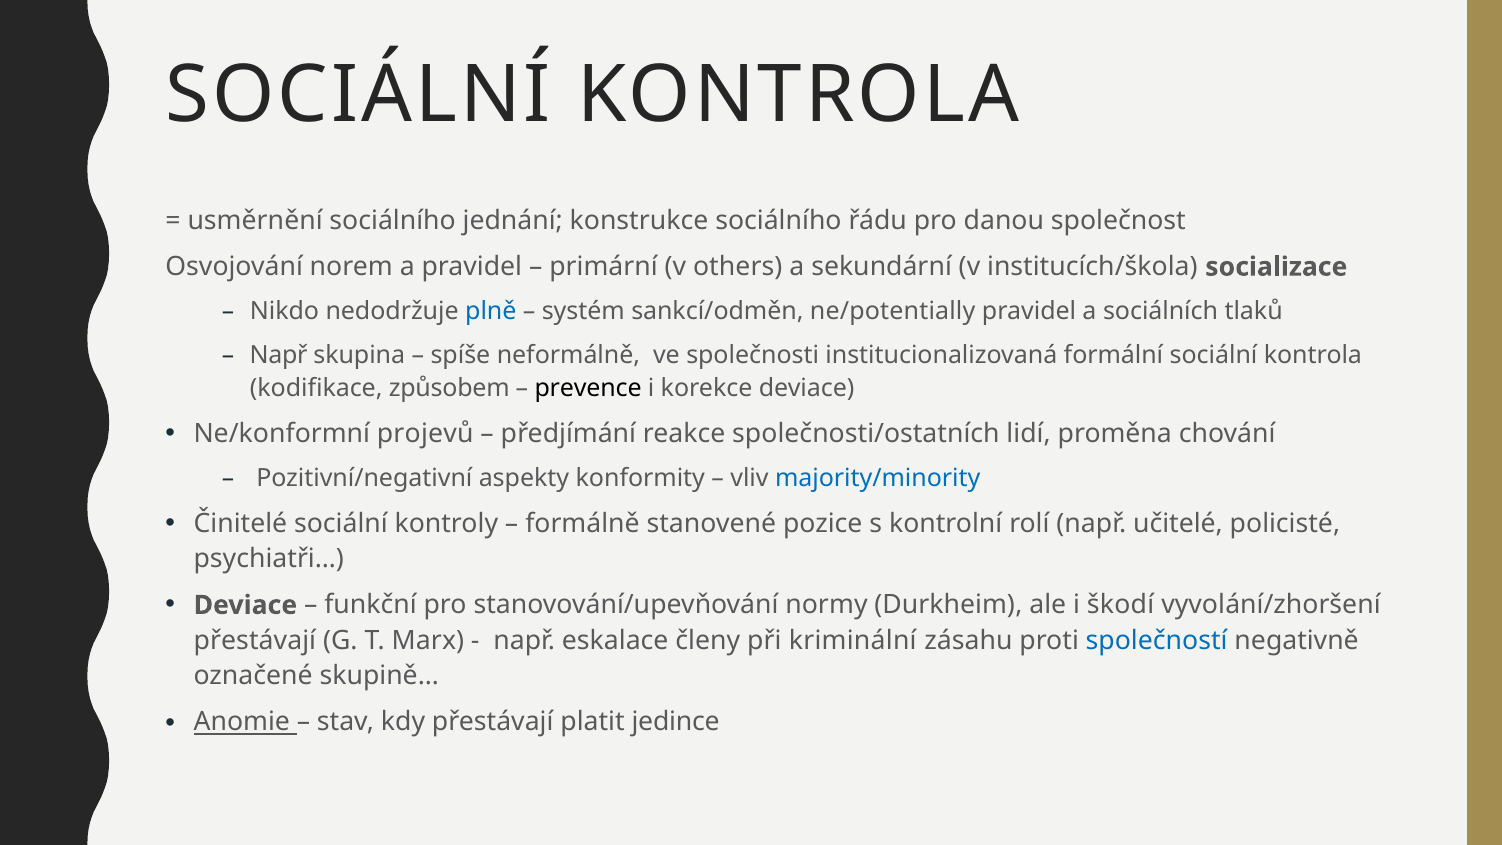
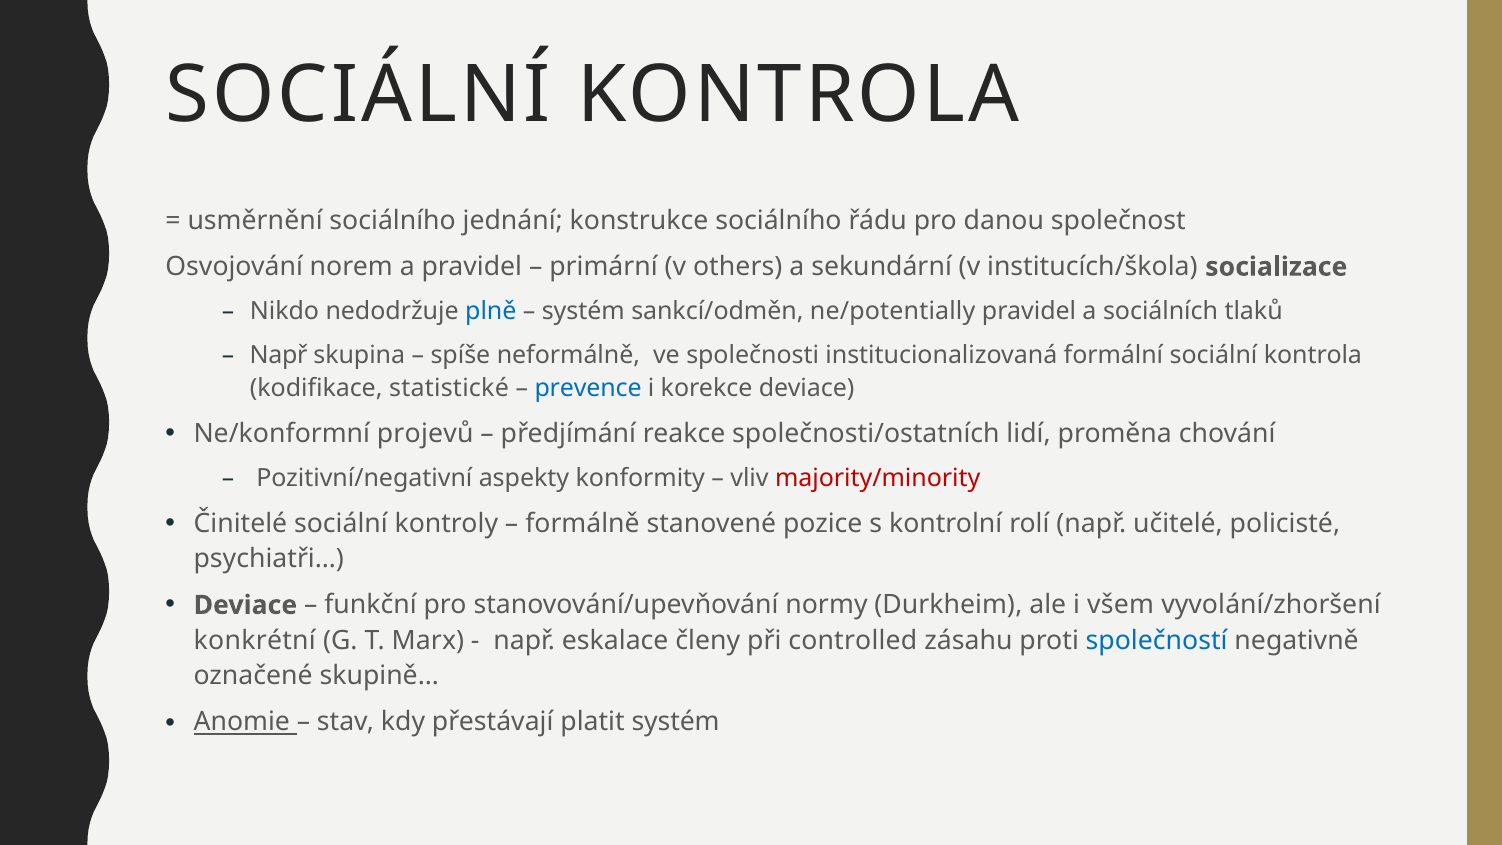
způsobem: způsobem -> statistické (449, 389)
prevence colour: black -> blue (588, 389)
majority/minority colour: blue -> red (878, 479)
škodí: škodí -> všem (1121, 605)
přestávají: přestávají -> konkrétní (255, 640)
kriminální: kriminální -> controlled (853, 640)
platit jedince: jedince -> systém (676, 722)
